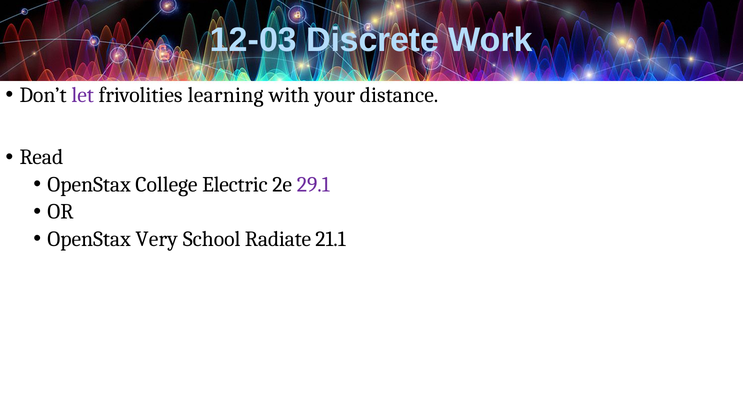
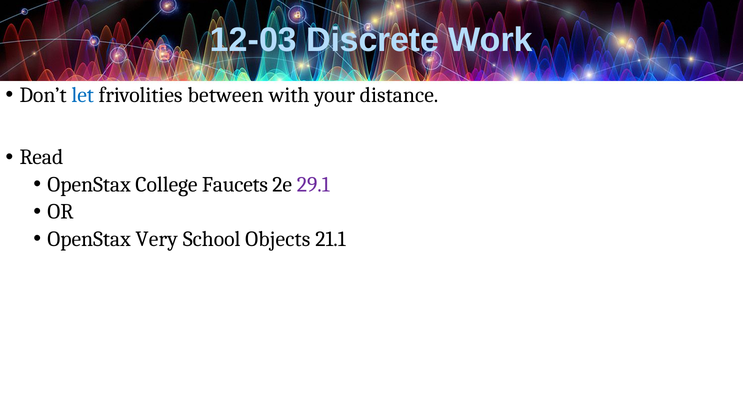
let colour: purple -> blue (83, 95)
learning: learning -> between (226, 95)
Electric: Electric -> Faucets (235, 185)
Radiate: Radiate -> Objects (278, 239)
